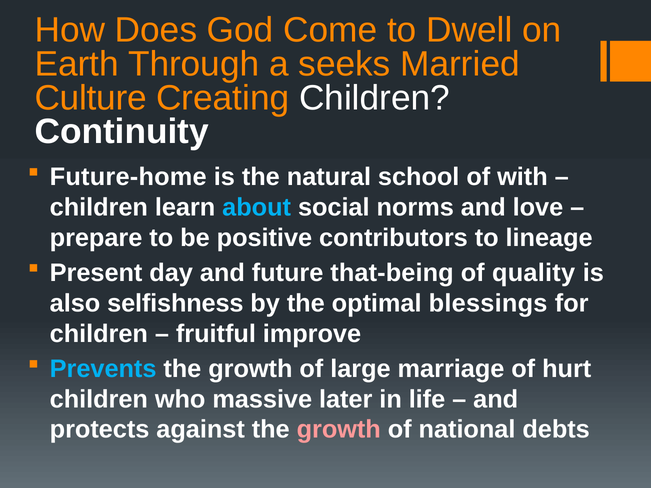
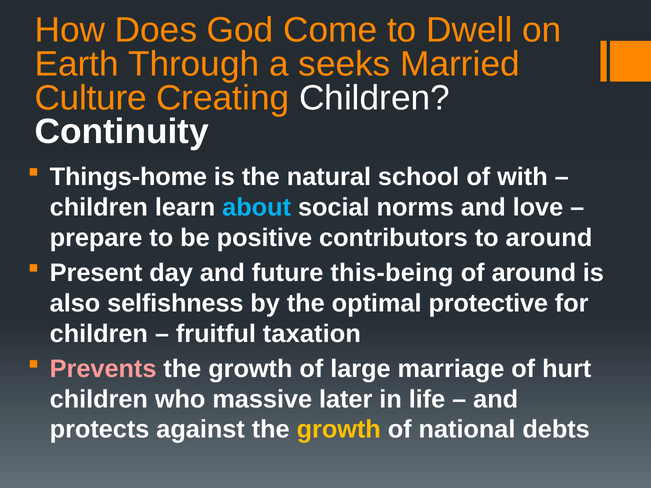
Future-home: Future-home -> Things-home (128, 177)
to lineage: lineage -> around (549, 238)
that-being: that-being -> this-being (392, 273)
of quality: quality -> around (534, 273)
blessings: blessings -> protective (488, 304)
improve: improve -> taxation (312, 334)
Prevents colour: light blue -> pink (103, 369)
growth colour: pink -> yellow (339, 430)
